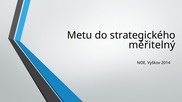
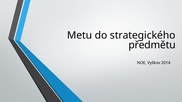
měřitelný: měřitelný -> předmětu (152, 45)
